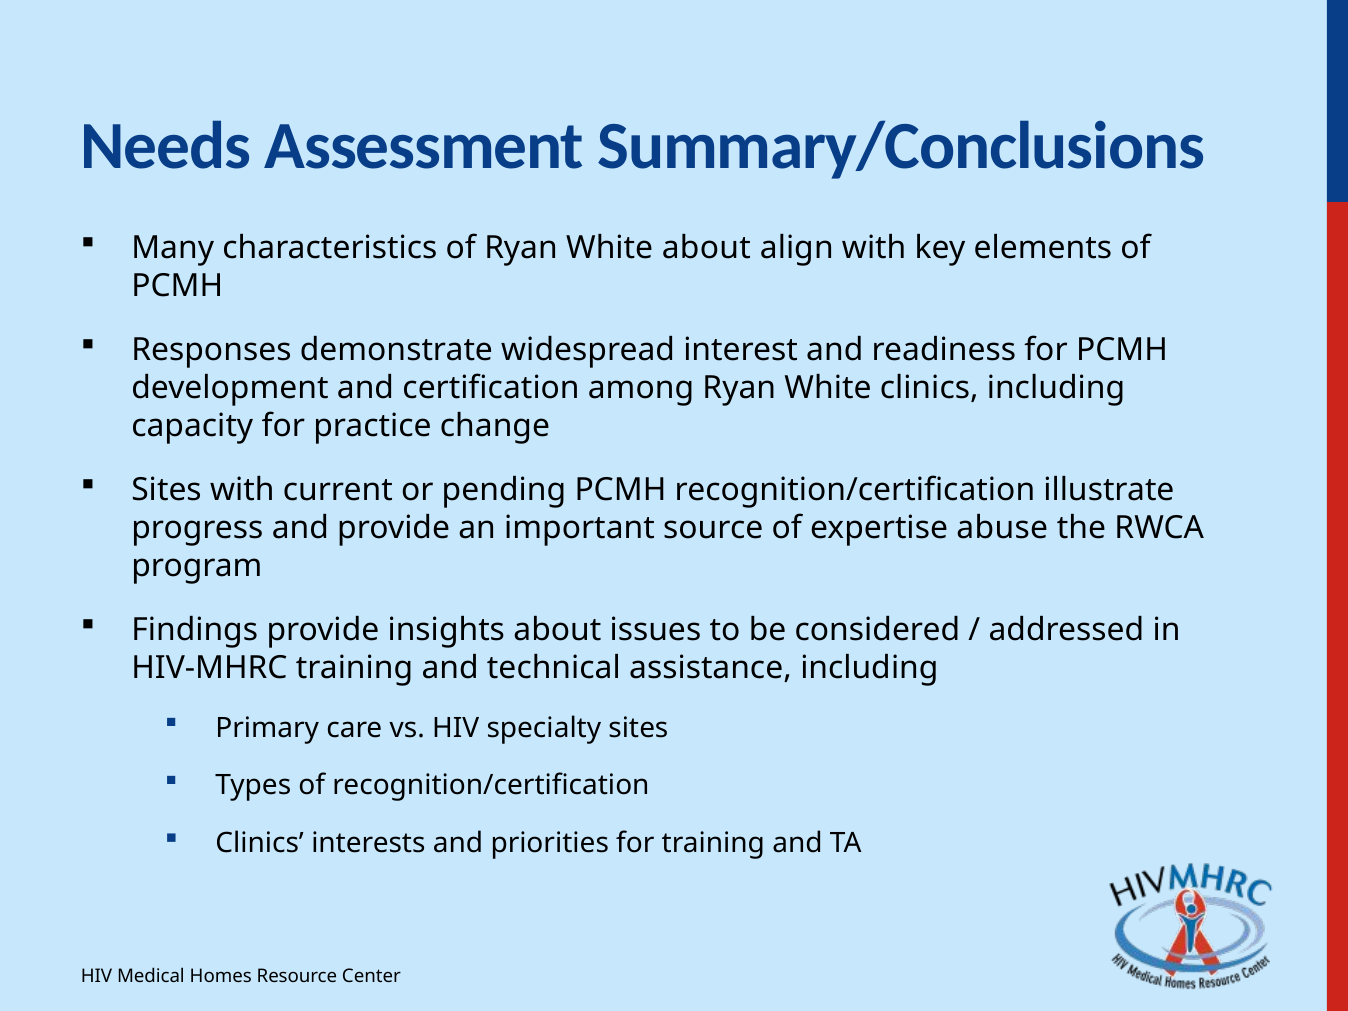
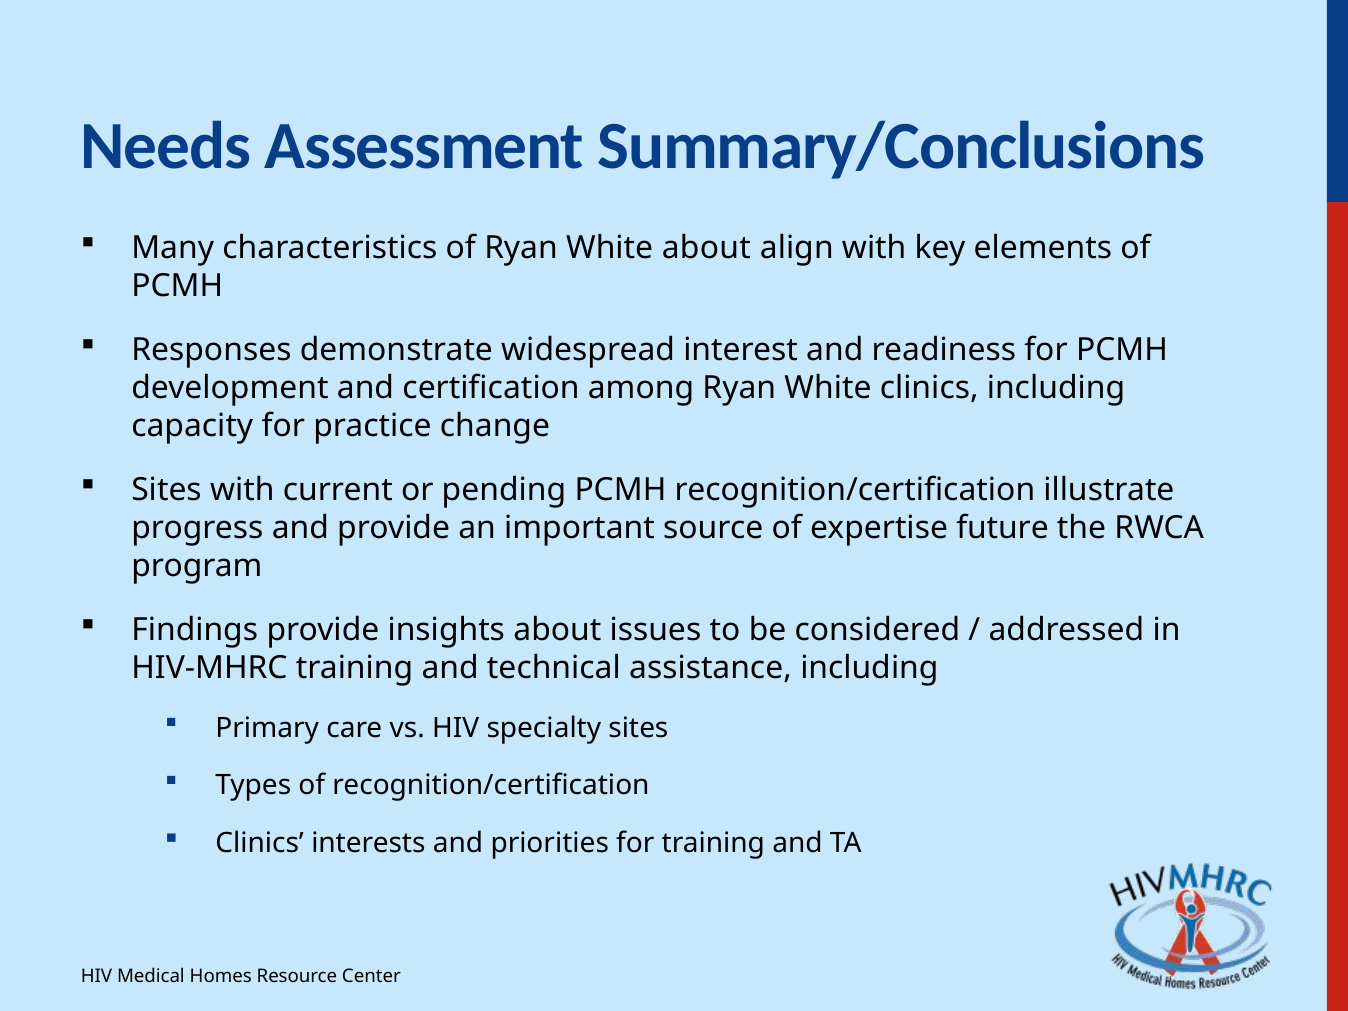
abuse: abuse -> future (1003, 528)
